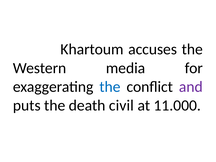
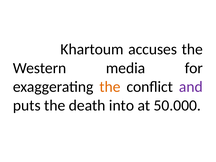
the colour: blue -> orange (110, 87)
civil: civil -> into (122, 105)
11.000: 11.000 -> 50.000 (177, 105)
